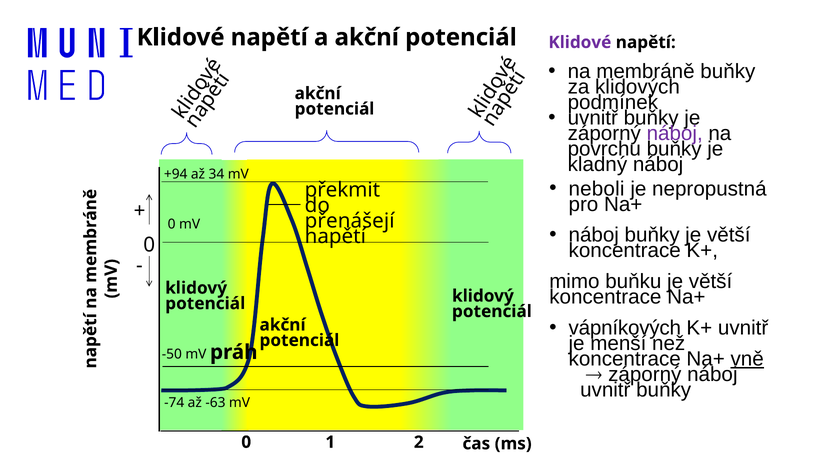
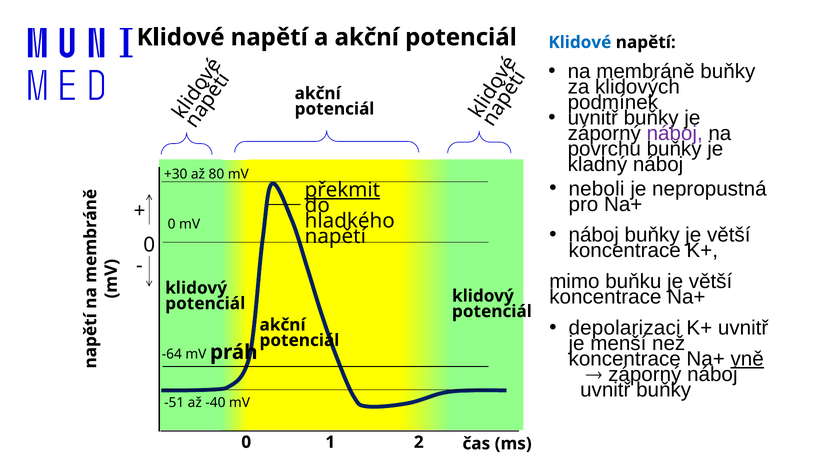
Klidové colour: purple -> blue (580, 42)
+94: +94 -> +30 (176, 174)
34: 34 -> 80 (216, 174)
překmit underline: none -> present (342, 190)
přenášejí: přenášejí -> hladkého (350, 221)
vápníkových: vápníkových -> depolarizaci (625, 328)
-50: -50 -> -64 (172, 354)
-74: -74 -> -51 (174, 402)
-63: -63 -> -40 (215, 402)
